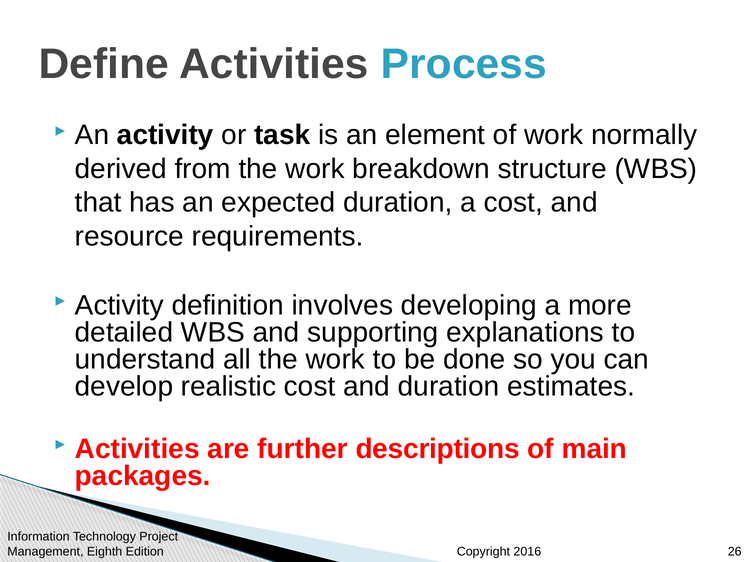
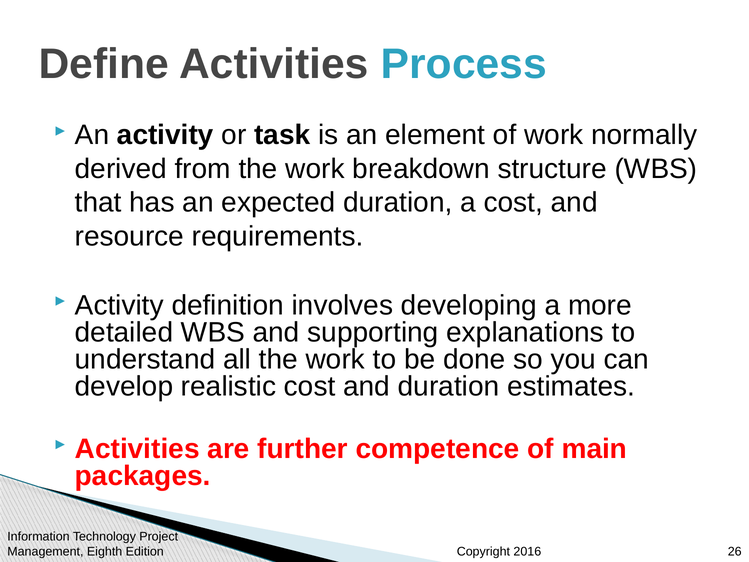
descriptions: descriptions -> competence (438, 449)
